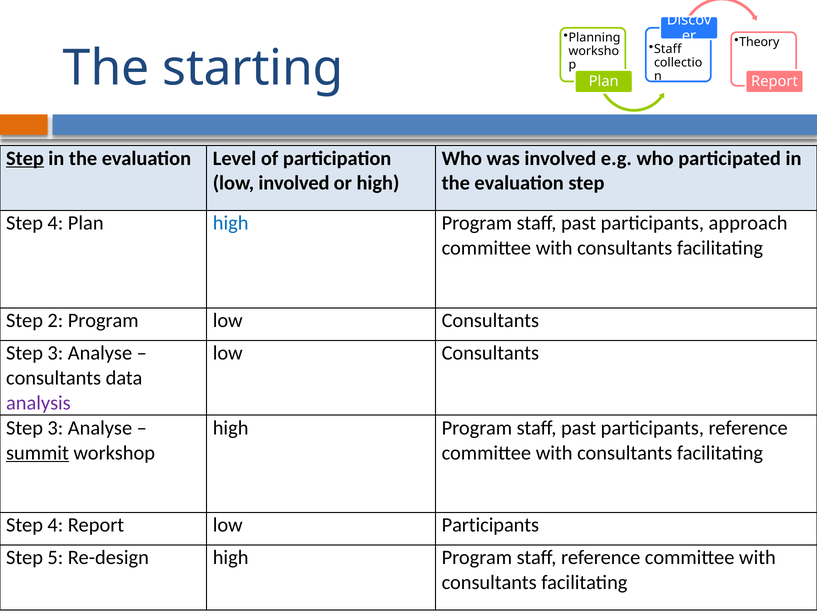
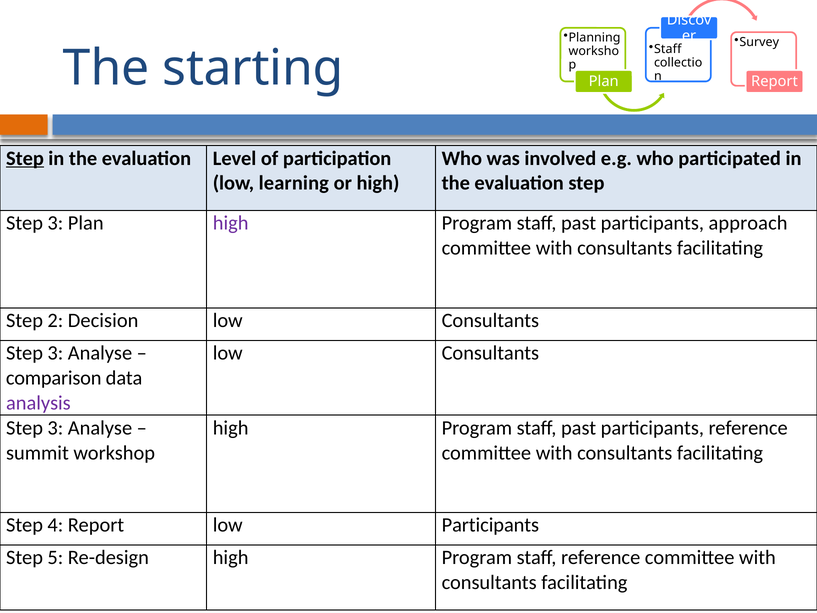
Theory: Theory -> Survey (759, 42)
low involved: involved -> learning (294, 183)
4: 4 -> 3 (55, 223)
high colour: blue -> purple (231, 223)
2 Program: Program -> Decision (103, 320)
consultants: consultants -> comparison (54, 378)
summit underline: present -> none (37, 453)
